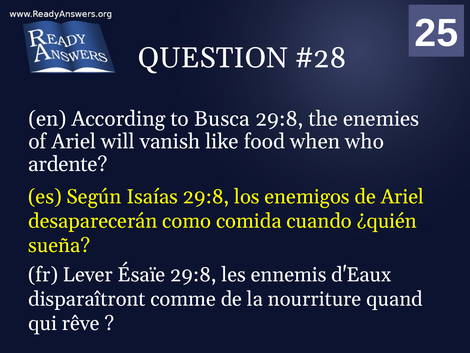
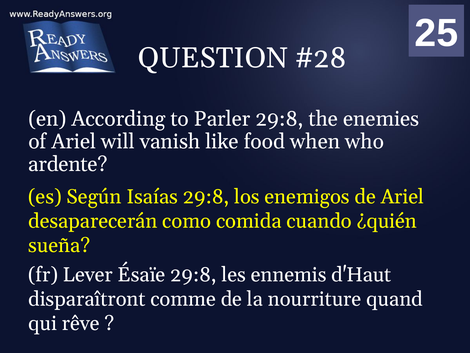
Busca: Busca -> Parler (222, 119)
d'Eaux: d'Eaux -> d'Haut (361, 274)
